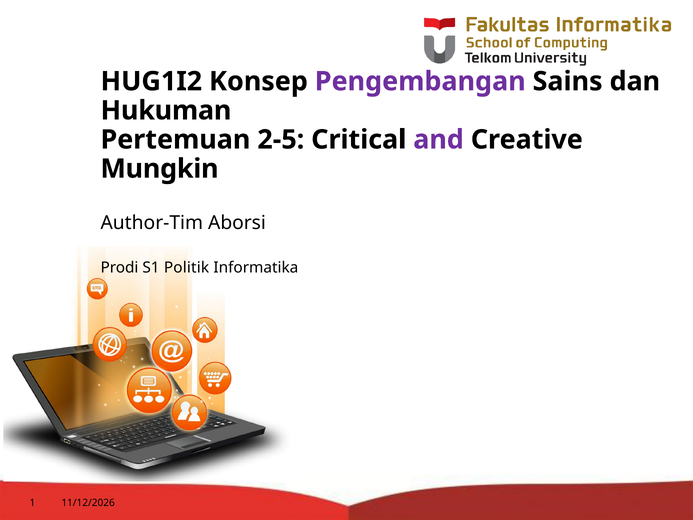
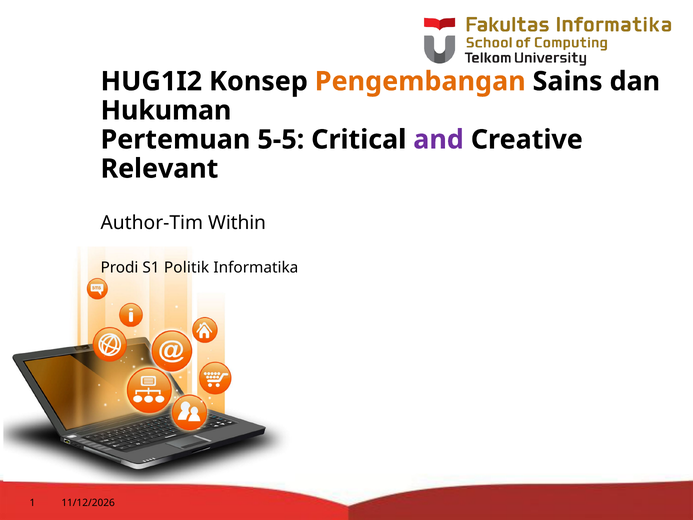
Pengembangan colour: purple -> orange (420, 81)
2-5: 2-5 -> 5-5 (281, 140)
Mungkin: Mungkin -> Relevant (159, 169)
Aborsi: Aborsi -> Within (237, 223)
